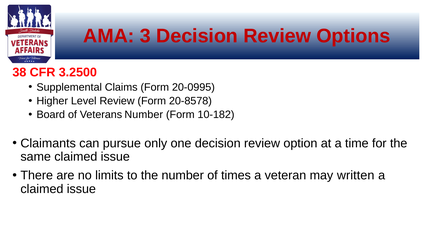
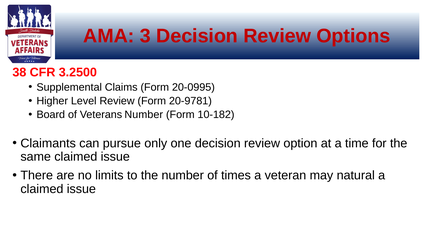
20-8578: 20-8578 -> 20-9781 (190, 101)
written: written -> natural (356, 175)
